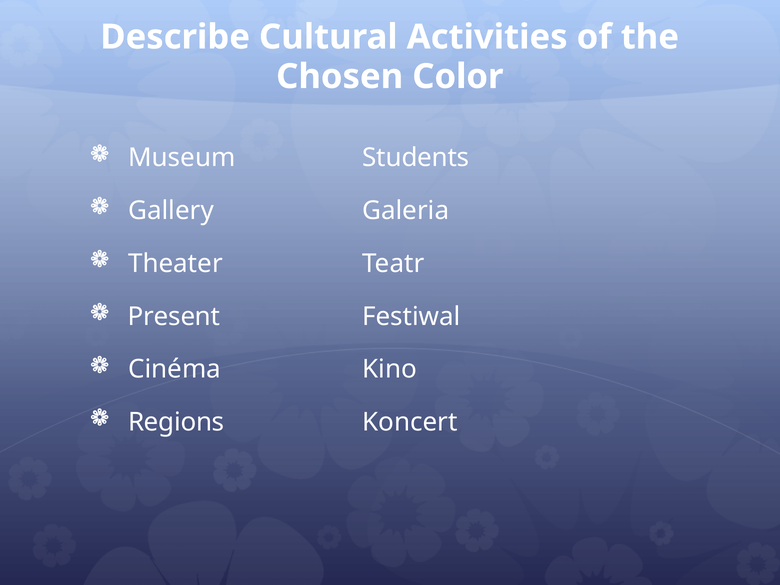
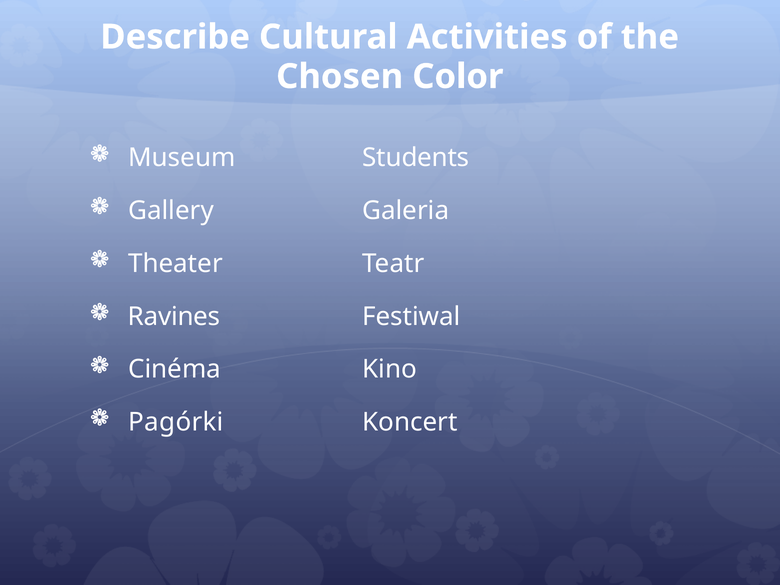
Present: Present -> Ravines (174, 316)
Regions: Regions -> Pagórki (176, 422)
